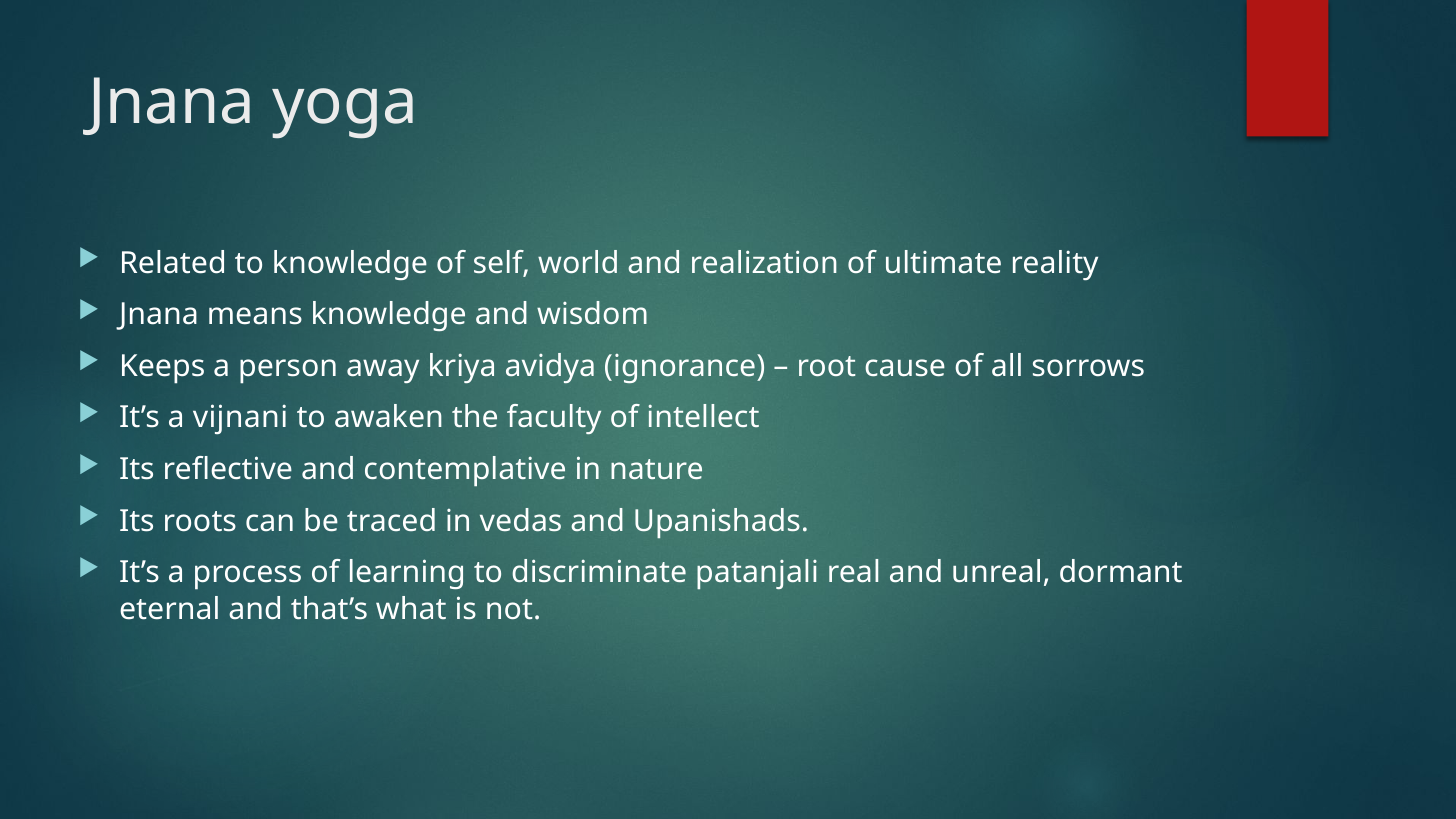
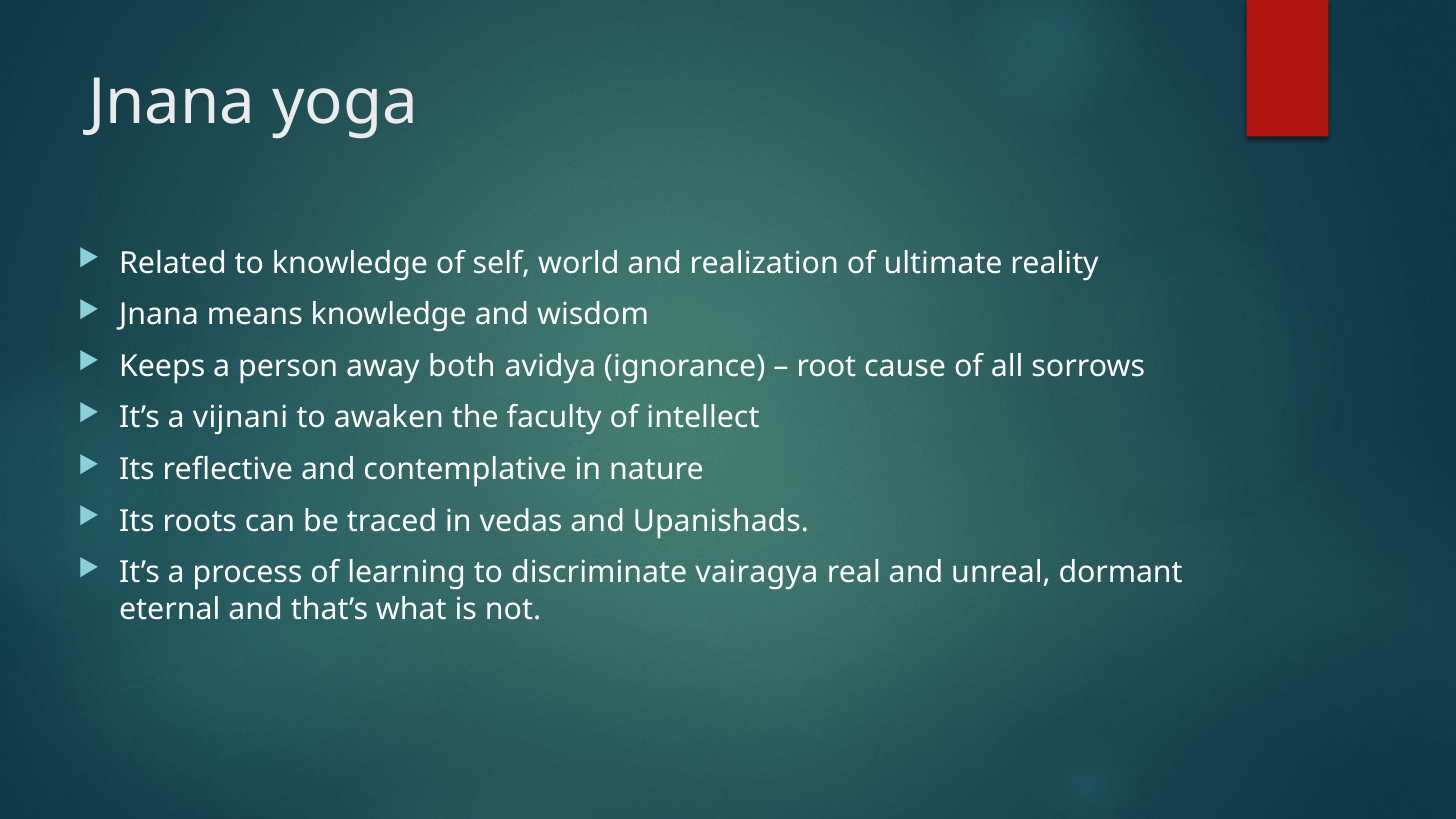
kriya: kriya -> both (462, 366)
patanjali: patanjali -> vairagya (757, 573)
